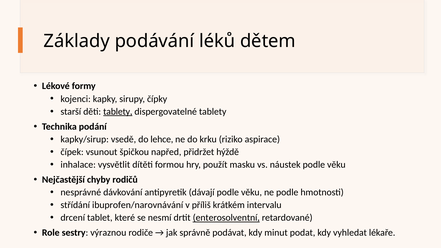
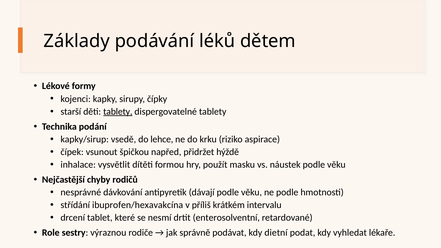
ibuprofen/narovnávání: ibuprofen/narovnávání -> ibuprofen/hexavakcína (138, 205)
enterosolventní underline: present -> none (226, 218)
minut: minut -> dietní (276, 233)
